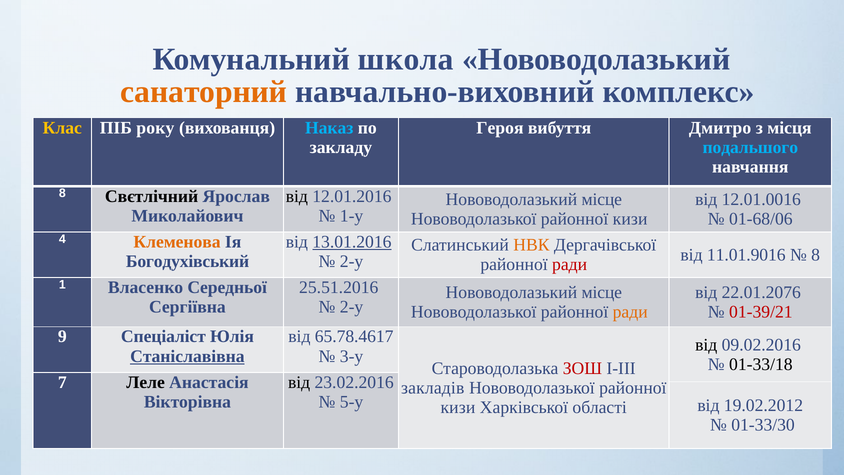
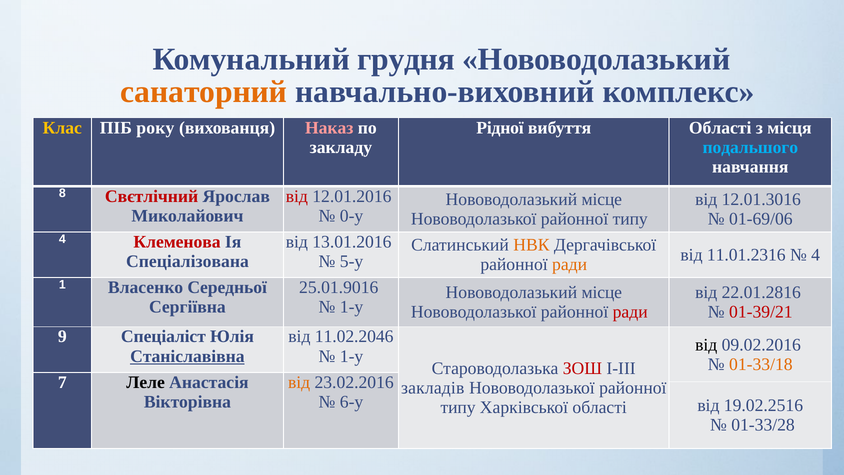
школа: школа -> грудня (406, 59)
Наказ colour: light blue -> pink (329, 128)
Героя: Героя -> Рідної (500, 128)
вибуття Дмитро: Дмитро -> Області (720, 128)
Свєтлічний colour: black -> red (152, 196)
від colour: black -> red (297, 196)
12.01.0016: 12.01.0016 -> 12.01.3016 (761, 199)
1-у: 1-у -> 0-у (352, 216)
кизи: кизи -> типу (630, 219)
01-68/06: 01-68/06 -> 01-69/06 (761, 219)
Клеменова colour: orange -> red (177, 242)
13.01.2016 underline: present -> none (352, 242)
11.01.9016: 11.01.9016 -> 11.01.2316 (746, 255)
8: 8 -> 4 (816, 255)
Богодухівський: Богодухівський -> Спеціалізована (187, 261)
2-у: 2-у -> 5-у (352, 261)
ради colour: red -> orange (570, 265)
25.51.2016: 25.51.2016 -> 25.01.9016 (339, 287)
22.01.2076: 22.01.2076 -> 22.01.2816 (761, 293)
2-у: 2-у -> 1-у (352, 307)
ради colour: orange -> red (630, 312)
65.78.4617: 65.78.4617 -> 11.02.2046 (354, 337)
3-у: 3-у -> 1-у (352, 356)
01-33/18 colour: black -> orange (761, 364)
від colour: black -> orange (299, 382)
5-у: 5-у -> 6-у (352, 402)
19.02.2012: 19.02.2012 -> 19.02.2516 (763, 405)
кизи: кизи -> типу (458, 407)
01-33/30: 01-33/30 -> 01-33/28 (763, 425)
